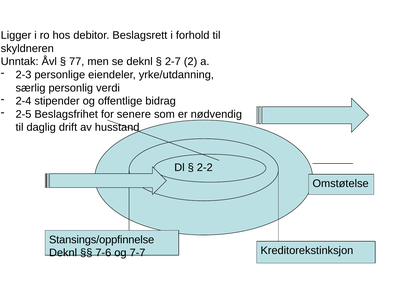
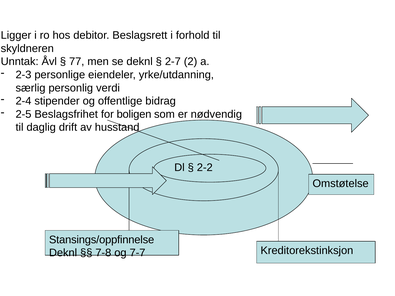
senere: senere -> boligen (134, 114)
7-6: 7-6 -> 7-8 (103, 253)
